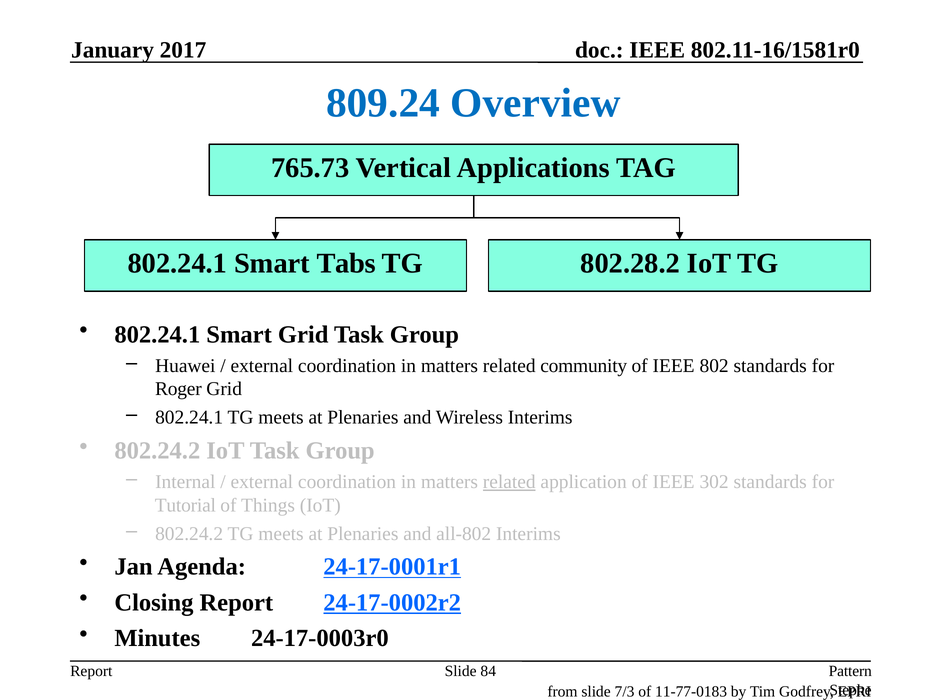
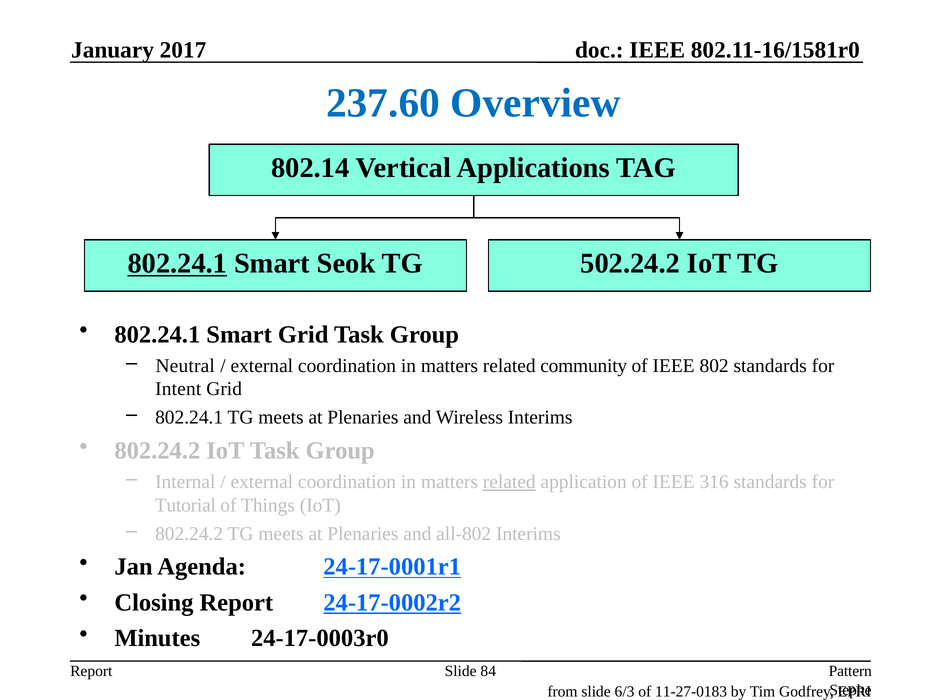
809.24: 809.24 -> 237.60 (383, 103)
765.73: 765.73 -> 802.14 (310, 168)
802.24.1 underline: none -> present (177, 263)
Tabs: Tabs -> Seok (346, 263)
802.28.2: 802.28.2 -> 502.24.2 (630, 263)
Huawei: Huawei -> Neutral (185, 366)
Roger: Roger -> Intent (178, 389)
302: 302 -> 316 (714, 482)
7/3: 7/3 -> 6/3 (625, 692)
11-77-0183: 11-77-0183 -> 11-27-0183 (691, 692)
